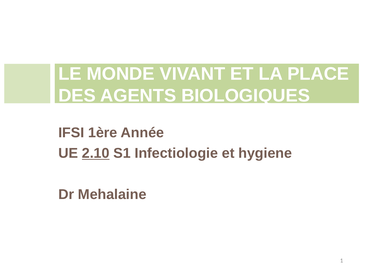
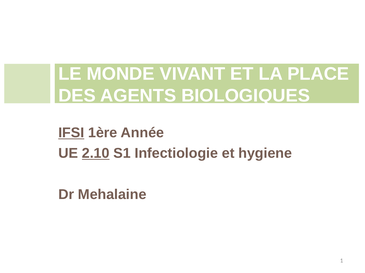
IFSI underline: none -> present (71, 133)
